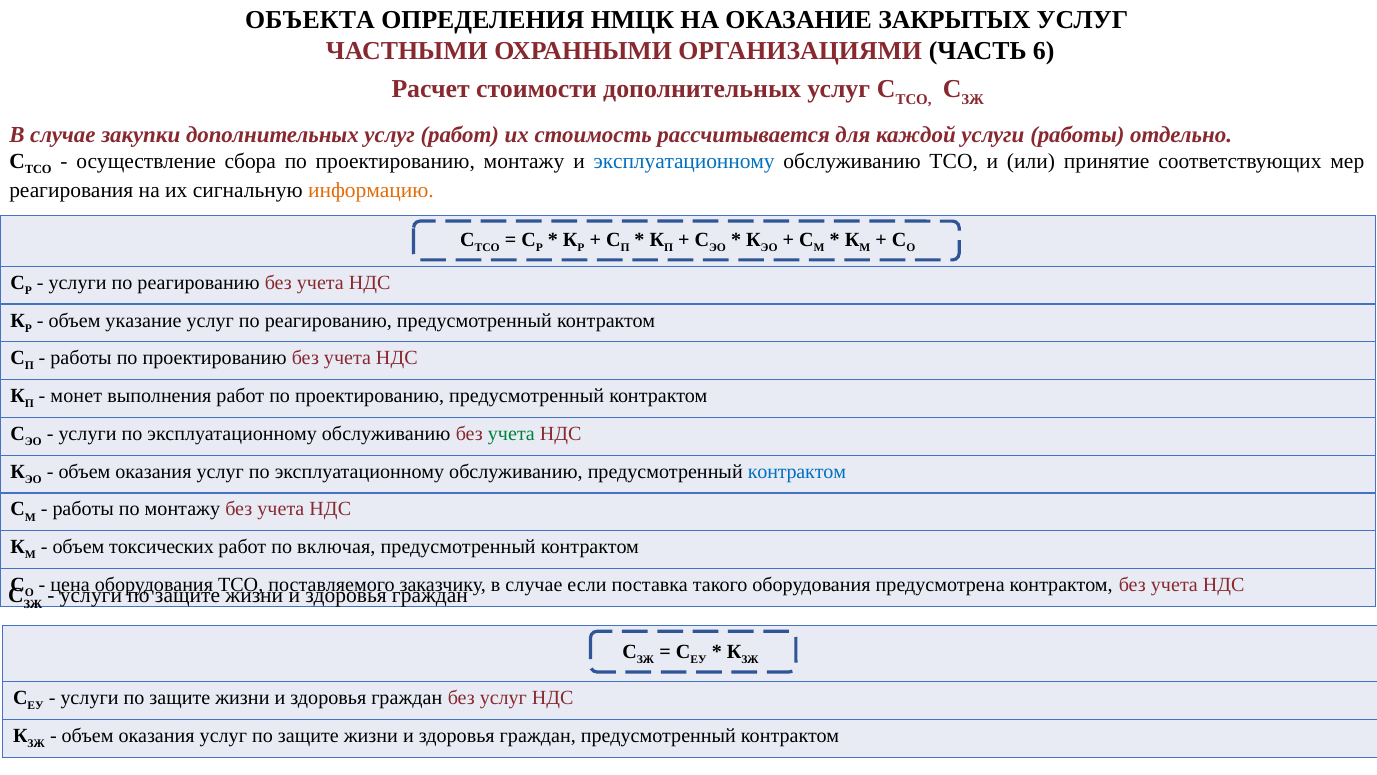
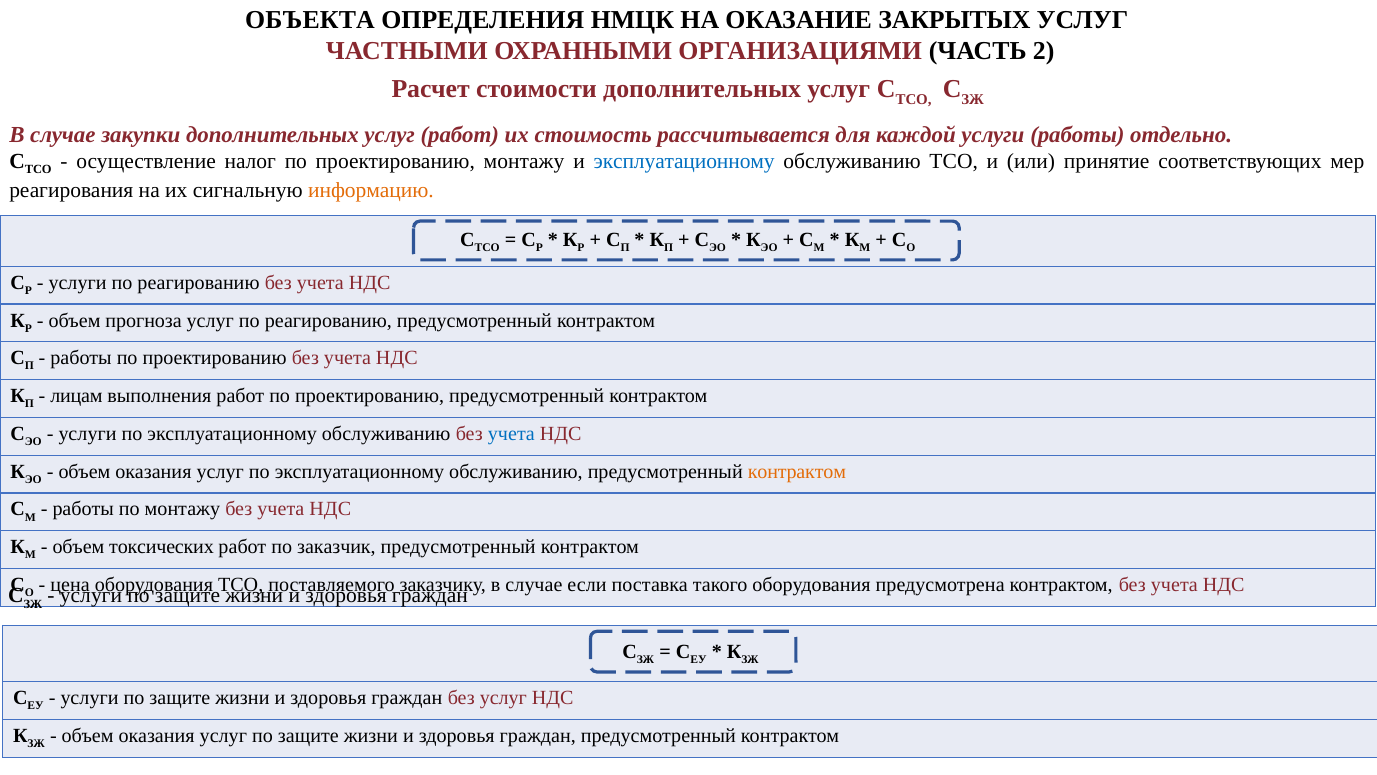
6: 6 -> 2 (1044, 51)
сбора: сбора -> налог (250, 161)
указание: указание -> прогноза (144, 320)
монет: монет -> лицам (76, 396)
учета colour: green -> blue (511, 434)
контрактом colour: blue -> orange (797, 471)
включая: включая -> заказчик (336, 547)
